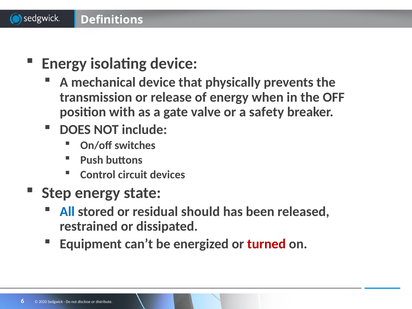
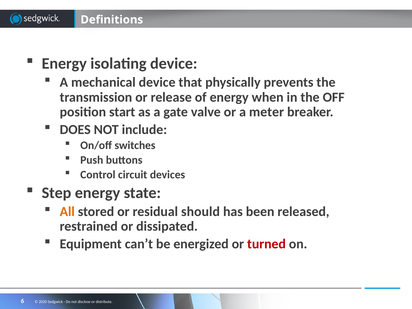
with: with -> start (122, 112)
safety: safety -> meter (267, 112)
All colour: blue -> orange (67, 212)
